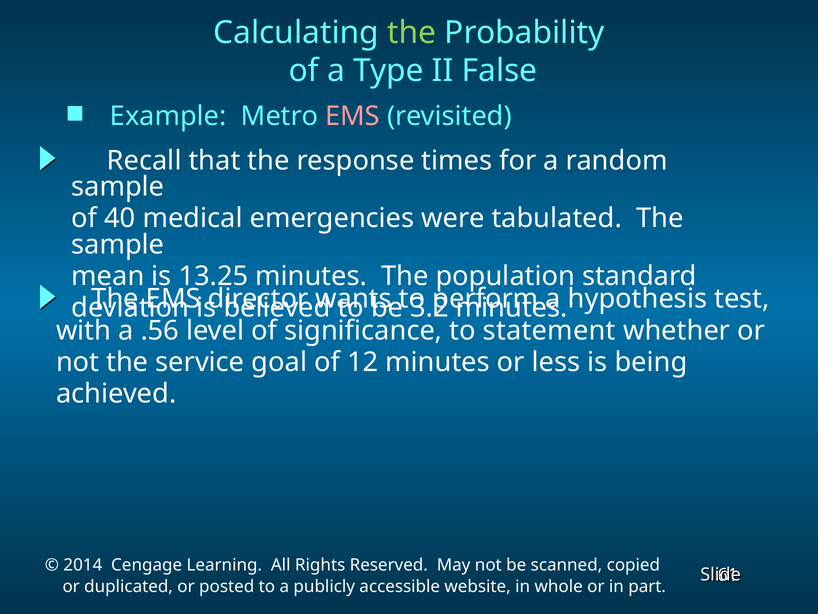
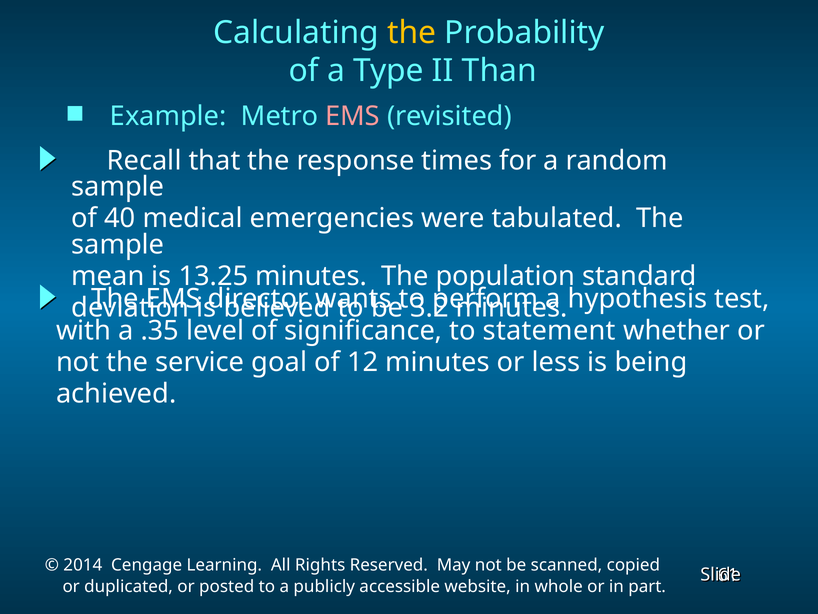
the colour: light green -> yellow (412, 33)
False: False -> Than (499, 71)
.56: .56 -> .35 (160, 330)
